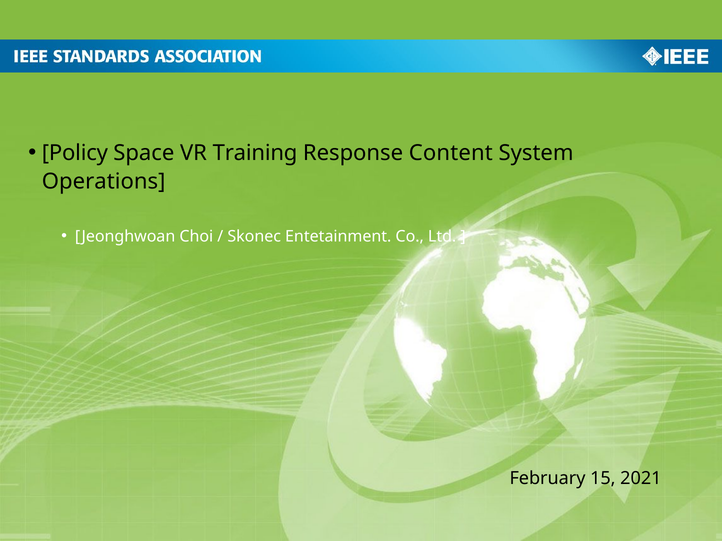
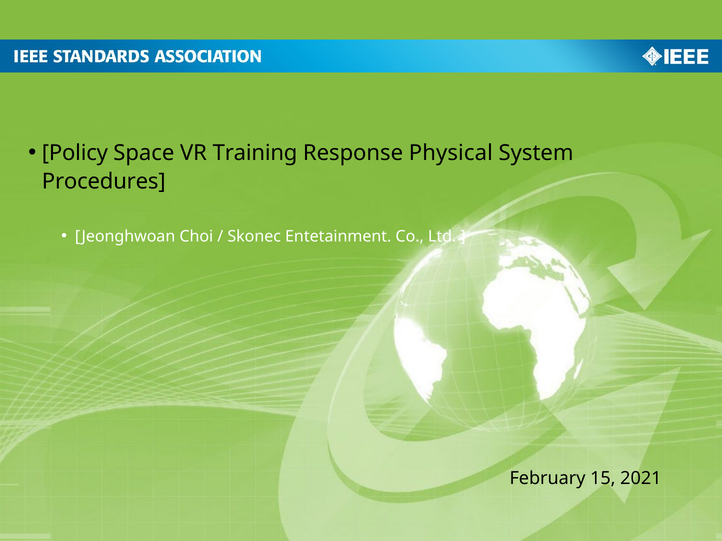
Content: Content -> Physical (451, 153)
Operations: Operations -> Procedures (104, 182)
